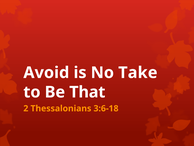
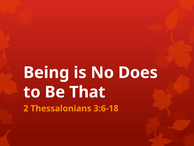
Avoid: Avoid -> Being (46, 72)
Take: Take -> Does (138, 72)
